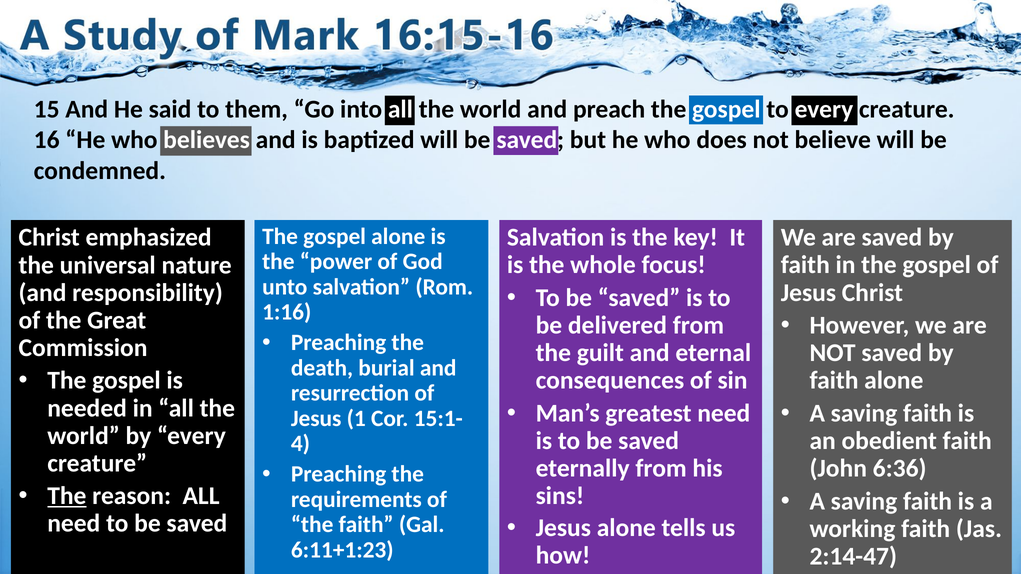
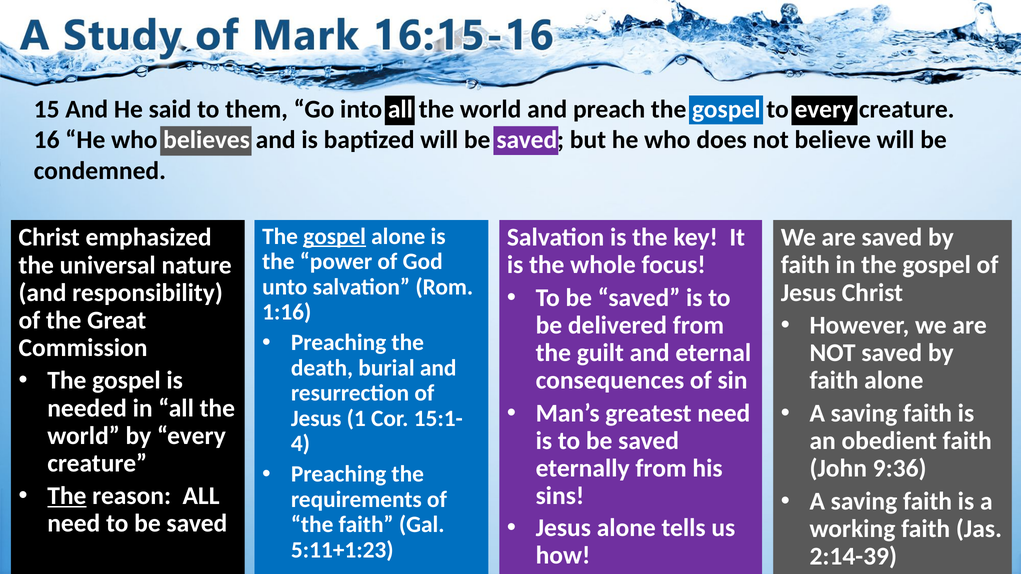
gospel underline: none -> present (335, 236)
6:36: 6:36 -> 9:36 (900, 469)
6:11+1:23: 6:11+1:23 -> 5:11+1:23 (342, 550)
2:14-47: 2:14-47 -> 2:14-39 (853, 557)
